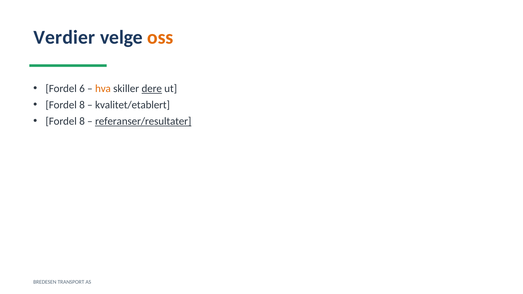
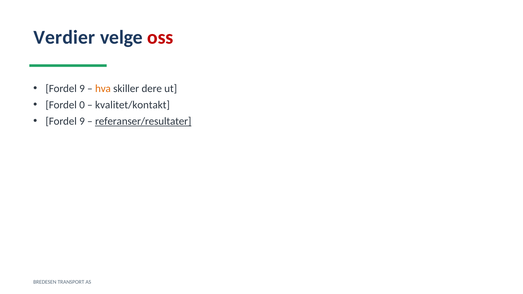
oss colour: orange -> red (160, 37)
6: 6 -> 9 (82, 89)
dere underline: present -> none (152, 89)
8: 8 -> 0 (82, 105)
kvalitet/etablert: kvalitet/etablert -> kvalitet/kontakt (132, 105)
8: 8 -> 9 (82, 121)
